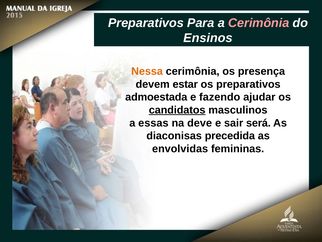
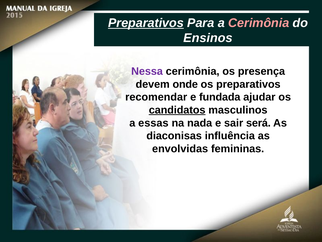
Preparativos underline: none -> present (146, 23)
Nessa colour: orange -> purple (147, 71)
estar: estar -> onde (185, 84)
admoestada: admoestada -> recomendar (156, 97)
fazendo: fazendo -> fundada (220, 97)
deve: deve -> nada (200, 123)
precedida: precedida -> influência (230, 136)
